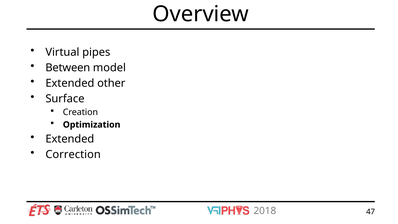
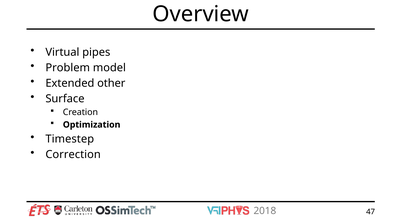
Between: Between -> Problem (68, 68)
Extended: Extended -> Timestep (70, 139)
